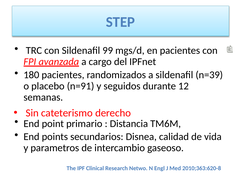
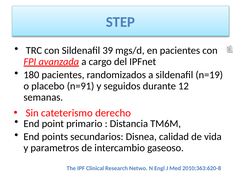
99: 99 -> 39 (108, 50)
n=39: n=39 -> n=19 (209, 75)
